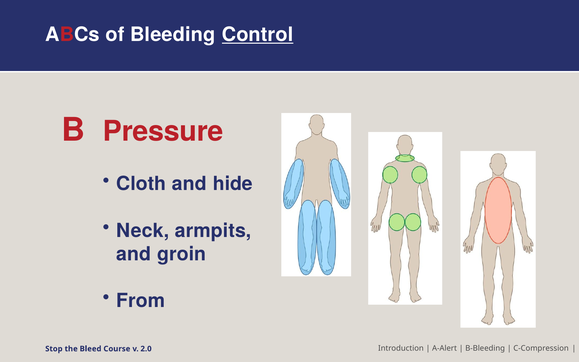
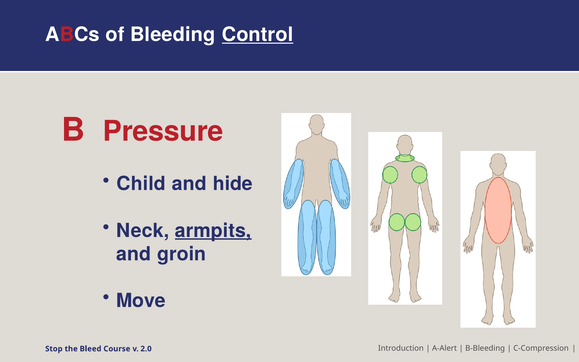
Cloth: Cloth -> Child (141, 184)
armpits underline: none -> present (213, 231)
From: From -> Move (141, 301)
